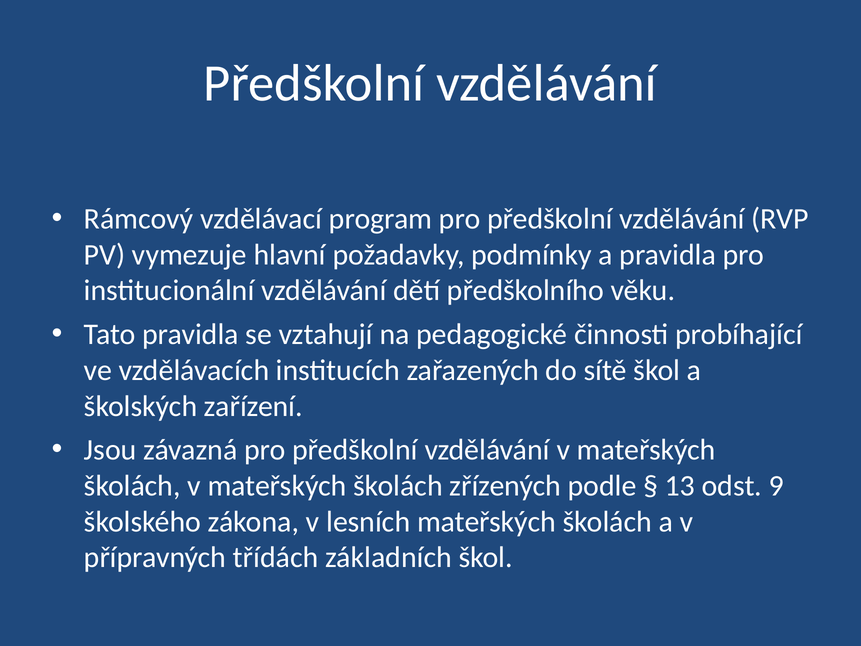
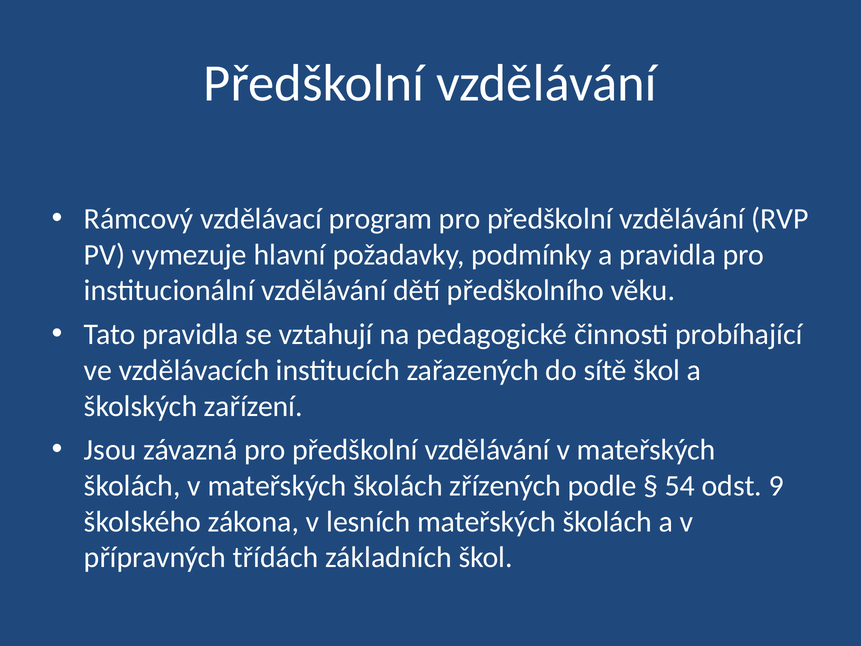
13: 13 -> 54 (680, 486)
